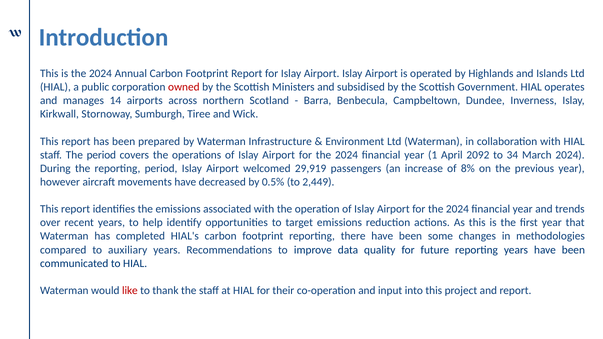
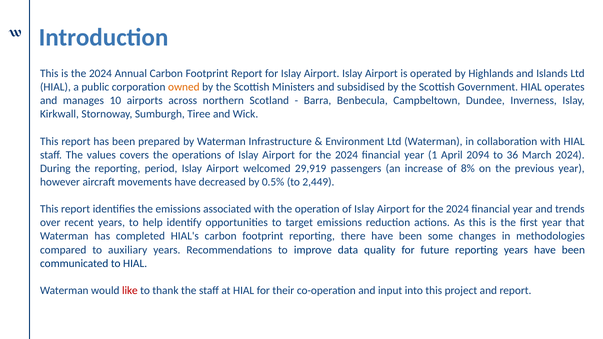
owned colour: red -> orange (184, 87)
14: 14 -> 10 (115, 101)
The period: period -> values (101, 155)
2092: 2092 -> 2094 (478, 155)
34: 34 -> 36 (512, 155)
